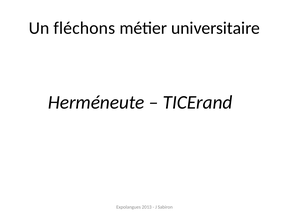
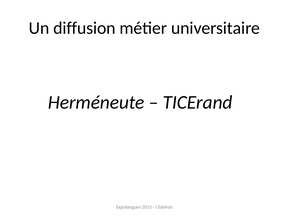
fléchons: fléchons -> diffusion (84, 28)
